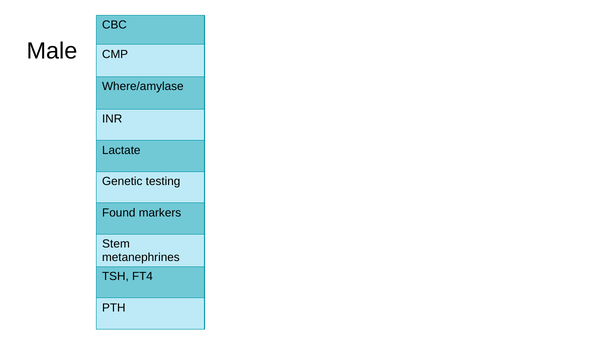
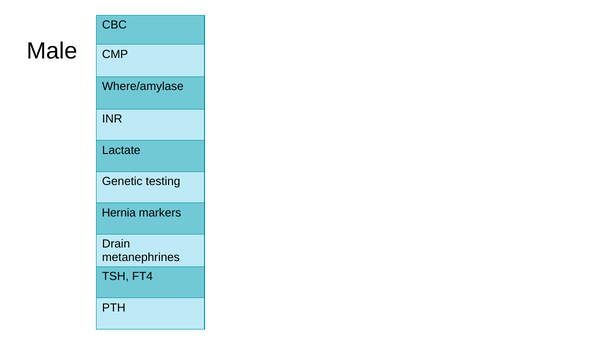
Found: Found -> Hernia (119, 213)
Stem: Stem -> Drain (116, 244)
